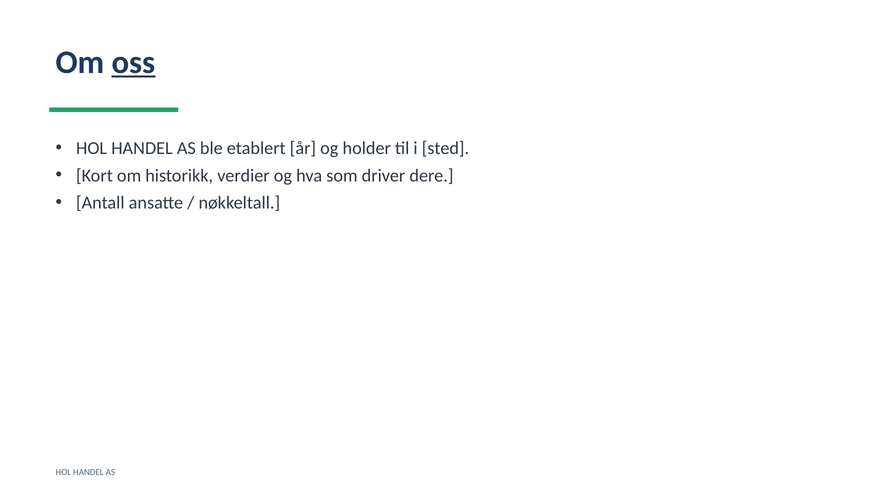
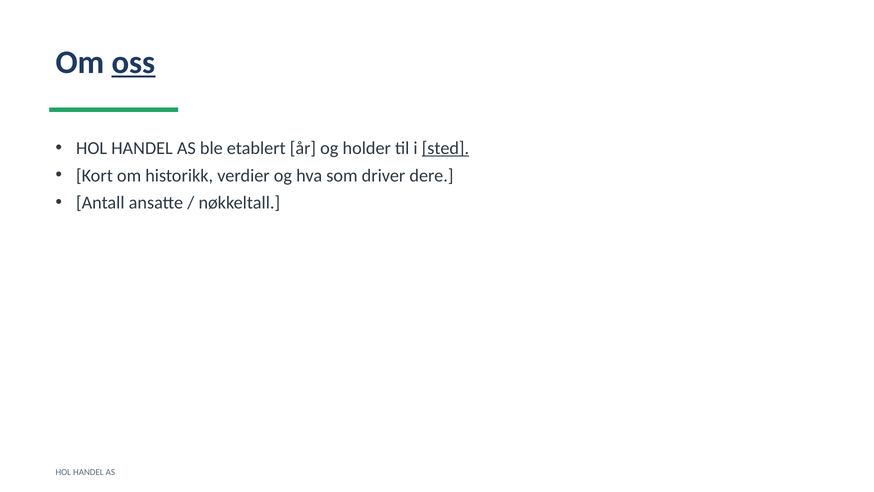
sted underline: none -> present (445, 148)
